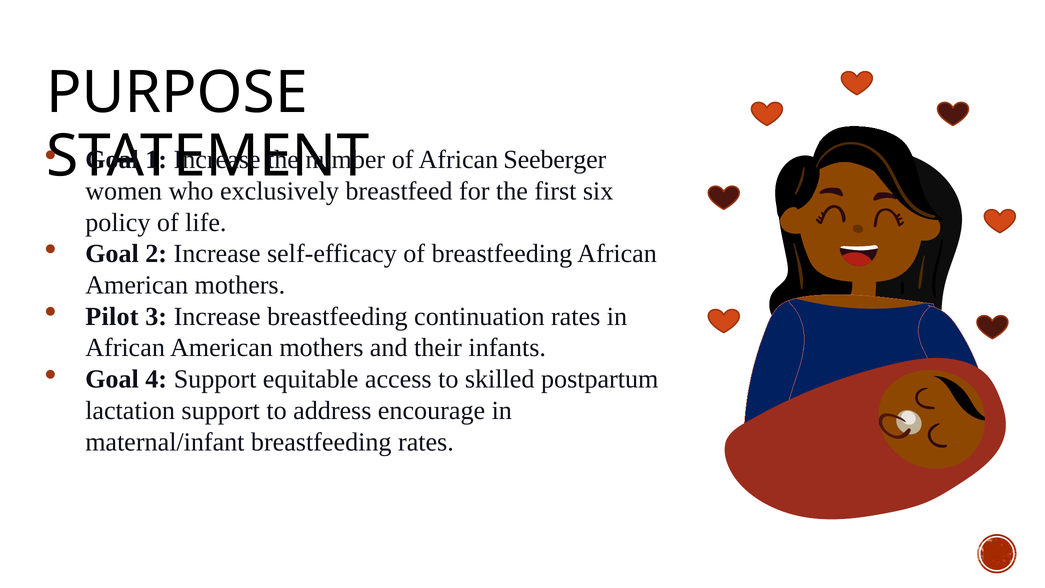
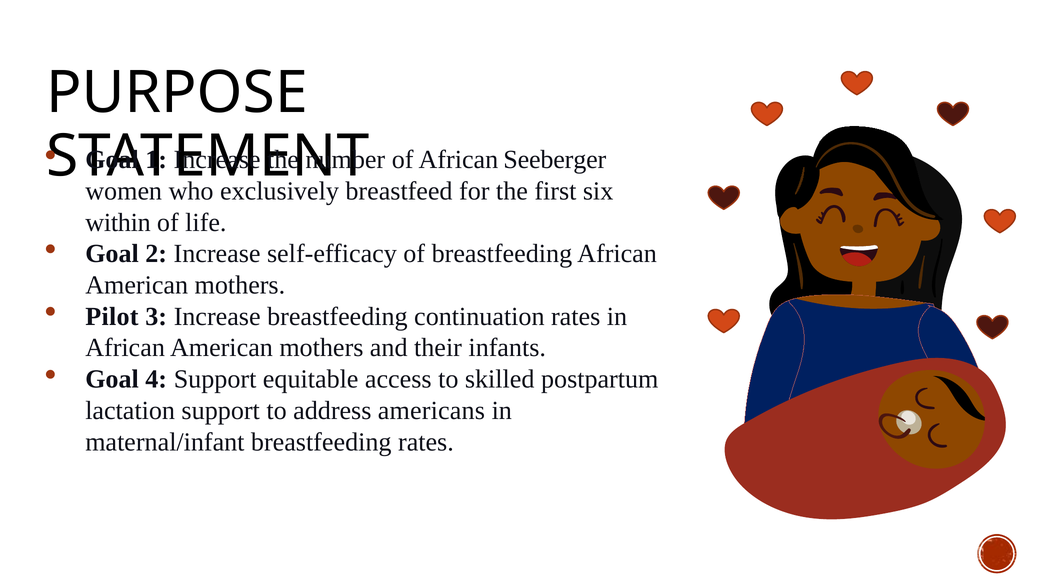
policy: policy -> within (118, 222)
encourage: encourage -> americans (431, 410)
